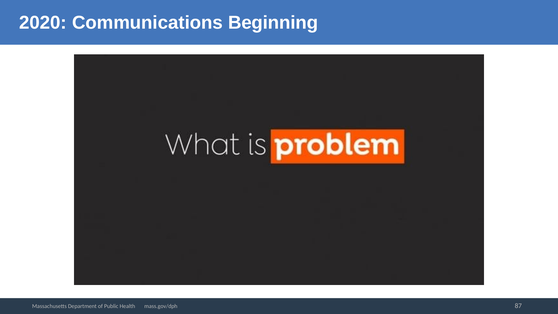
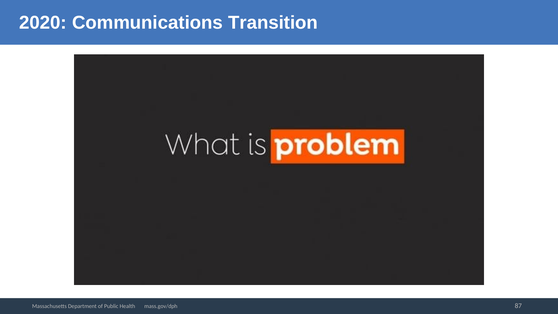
Beginning: Beginning -> Transition (273, 23)
